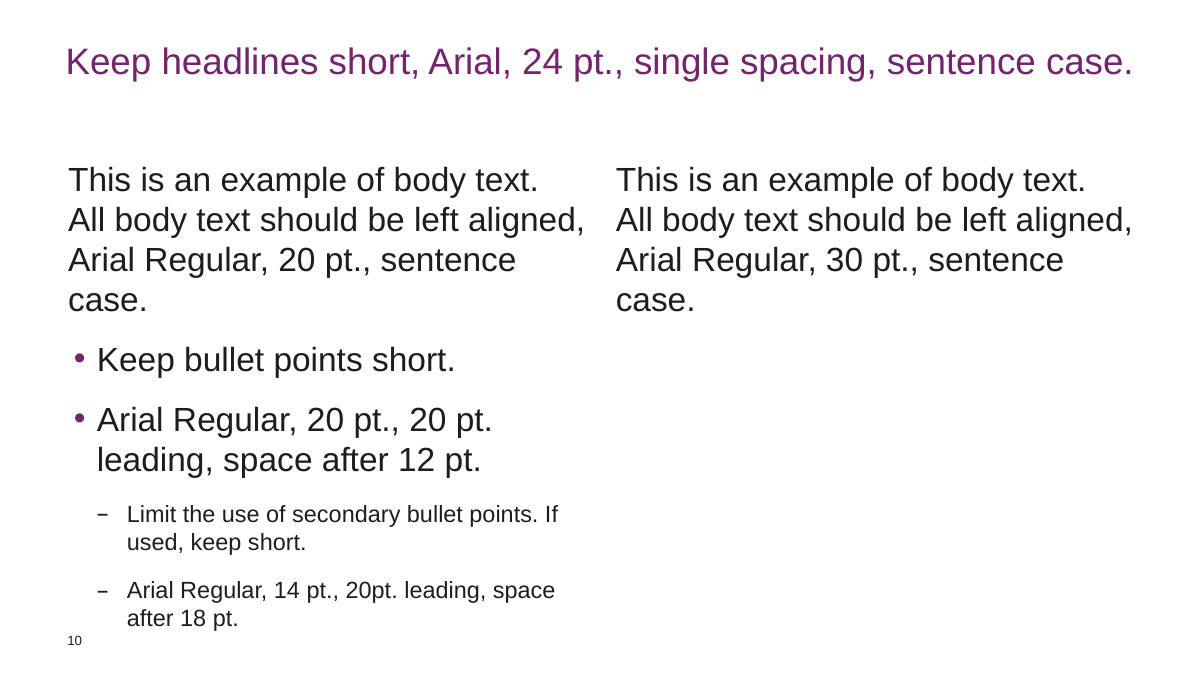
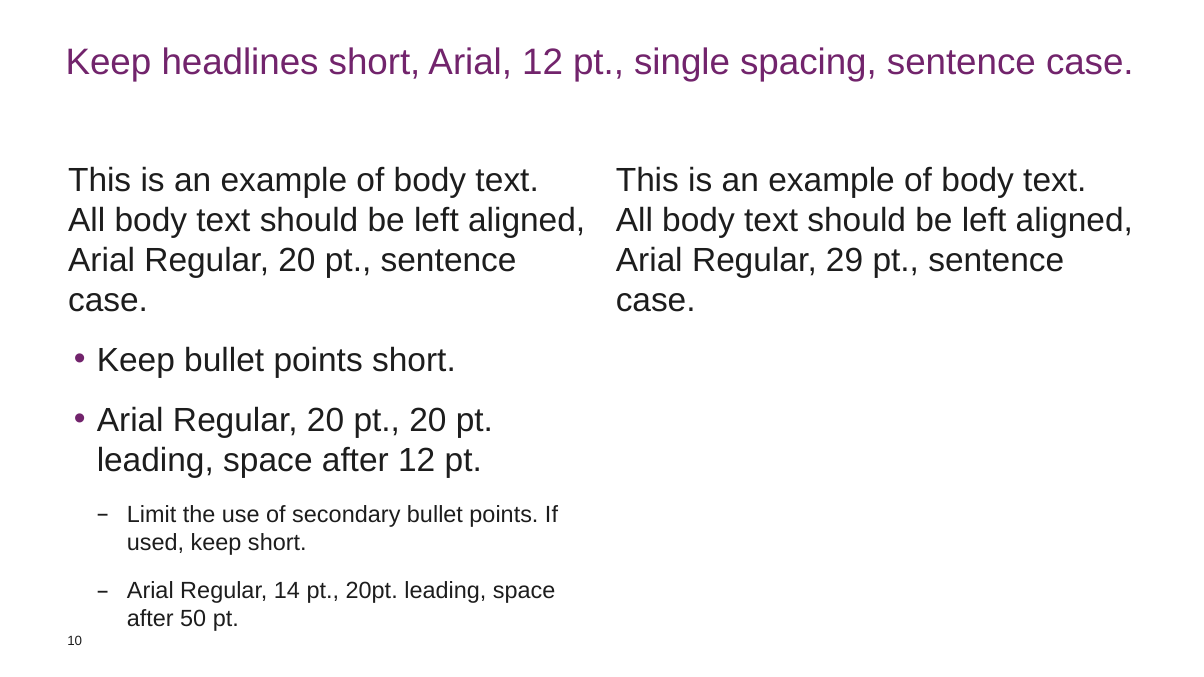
Arial 24: 24 -> 12 (543, 62)
30: 30 -> 29 (845, 260)
18: 18 -> 50 (193, 619)
